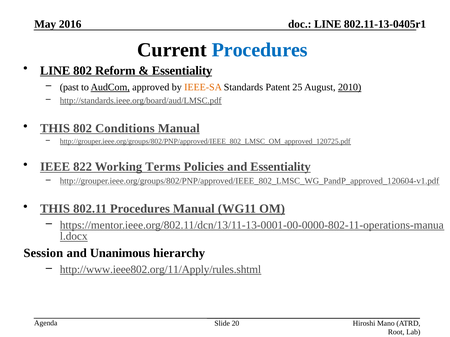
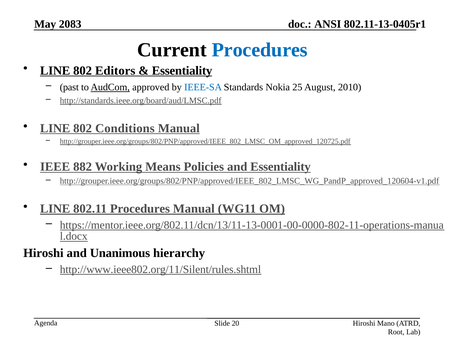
2016: 2016 -> 2083 (70, 24)
LINE: LINE -> ANSI (328, 24)
Reform: Reform -> Editors (115, 71)
IEEE-SA colour: orange -> blue (203, 87)
Patent: Patent -> Nokia (278, 87)
2010 underline: present -> none (350, 87)
THIS: THIS -> LINE (55, 128)
822: 822 -> 882 (83, 167)
Terms: Terms -> Means (163, 167)
THIS: THIS -> LINE (55, 209)
Session: Session -> Hiroshi (43, 253)
http://www.ieee802.org/11/Apply/rules.shtml: http://www.ieee802.org/11/Apply/rules.shtml -> http://www.ieee802.org/11/Silent/rules.shtml (160, 270)
